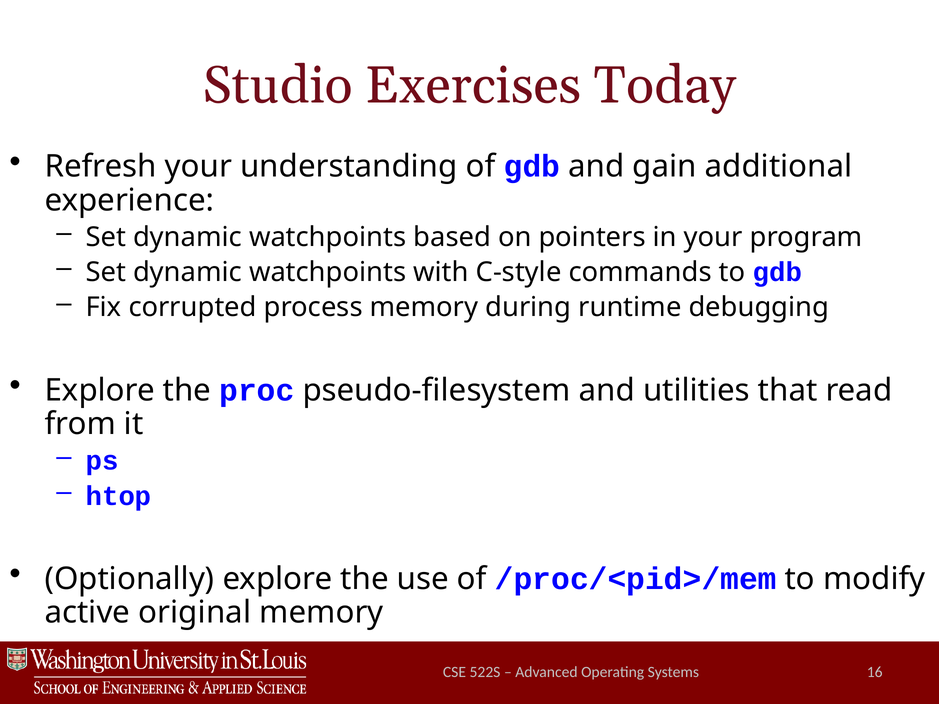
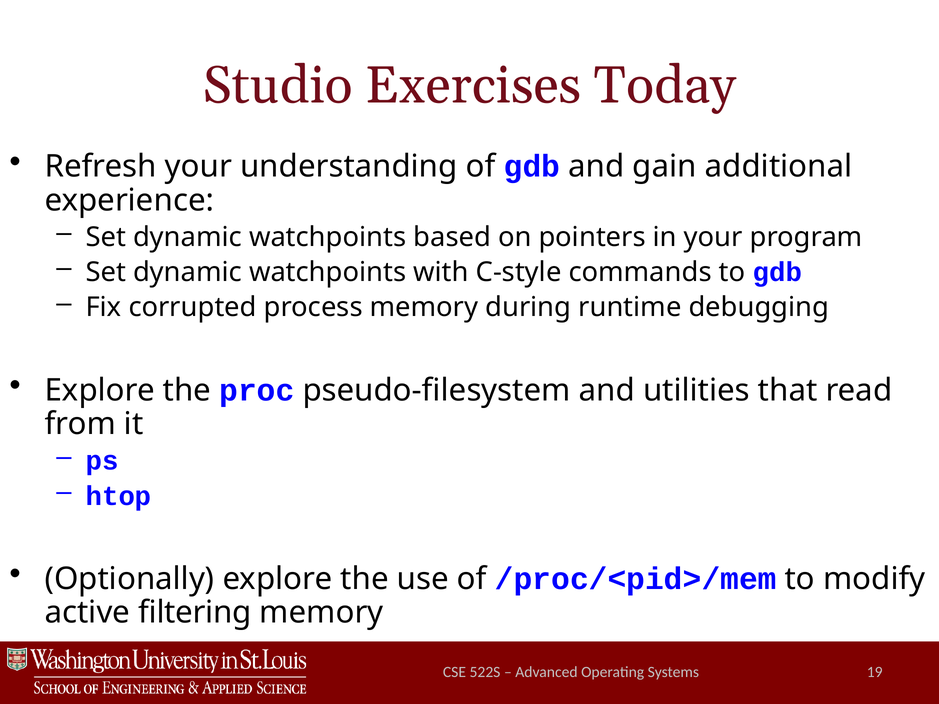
original: original -> filtering (195, 613)
16: 16 -> 19 (875, 672)
